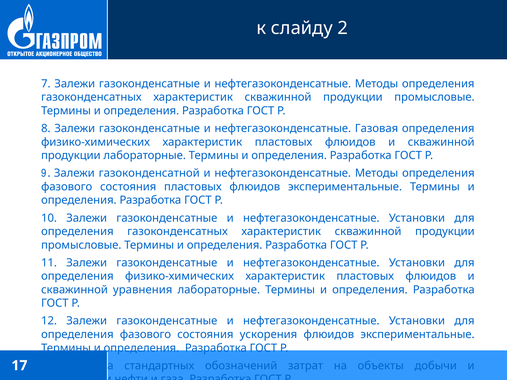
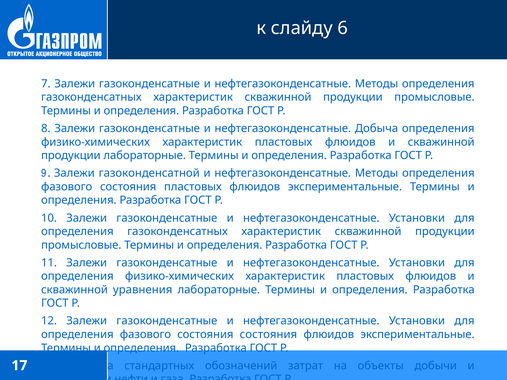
2: 2 -> 6 (343, 28)
Газовая: Газовая -> Добыча (377, 129)
состояния ускорения: ускорения -> состояния (268, 335)
